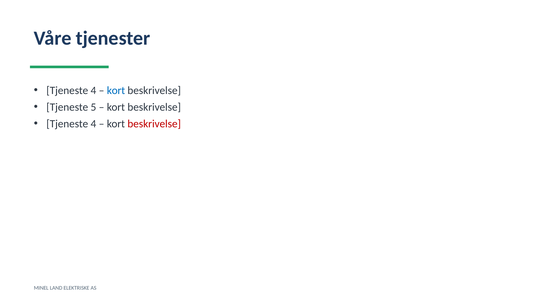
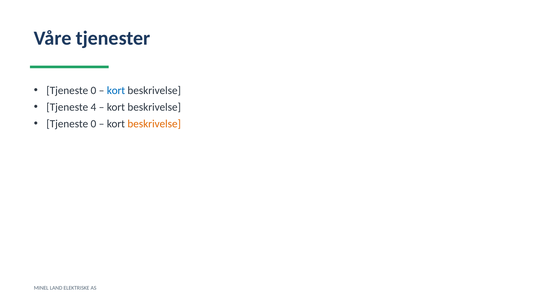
4: 4 -> 0 (93, 90)
5: 5 -> 4 (93, 107)
4: 4 -> 0 (93, 124)
beskrivelse colour: red -> orange (154, 124)
